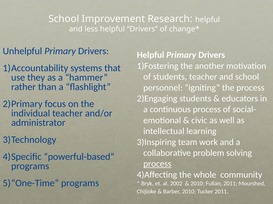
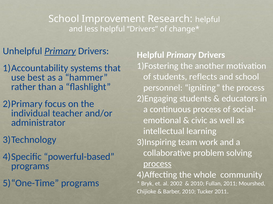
Primary underline: none -> present (60, 51)
students teacher: teacher -> reflects (203, 77)
they: they -> best (36, 78)
